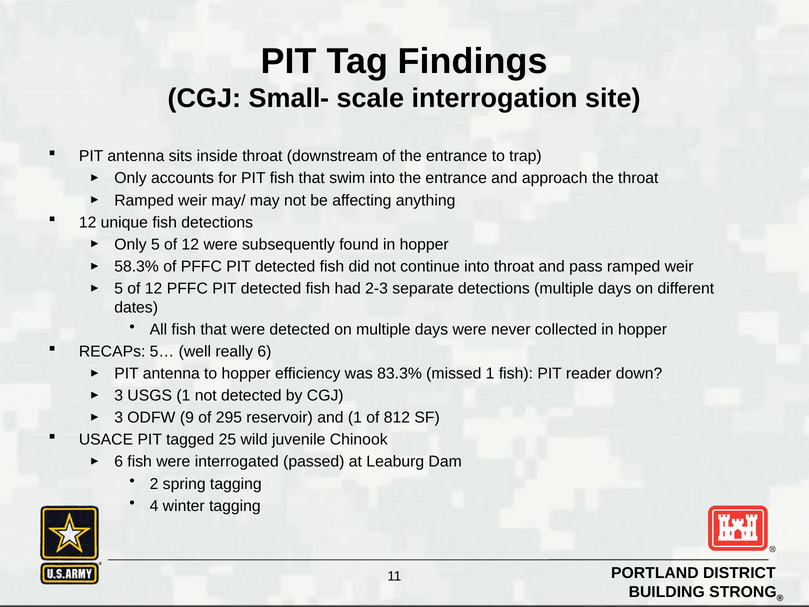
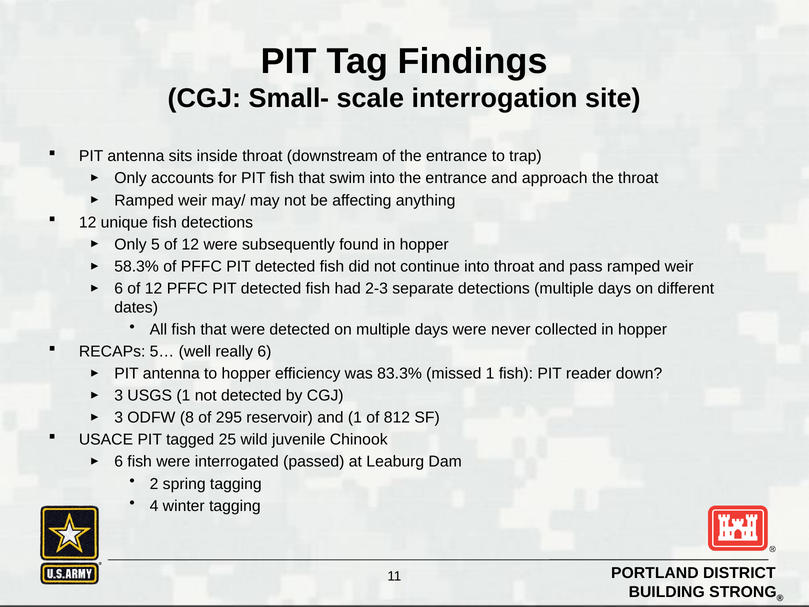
5: 5 -> 6 (119, 288)
9: 9 -> 8 (187, 417)
